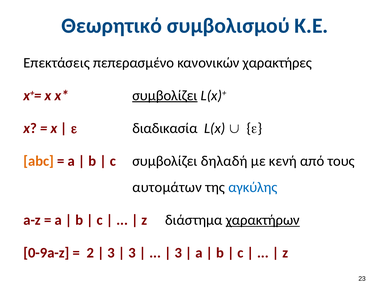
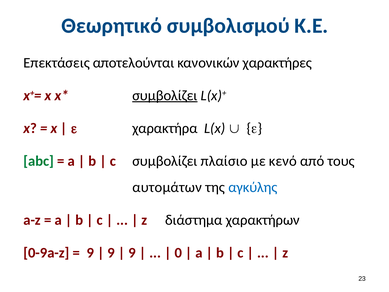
πεπερασμένο: πεπερασμένο -> αποτελούνται (134, 63)
διαδικασία: διαδικασία -> χαρακτήρα (165, 128)
abc colour: orange -> green (39, 161)
δηλαδή: δηλαδή -> πλαίσιο (224, 161)
κενή: κενή -> κενό (283, 161)
χαρακτήρων underline: present -> none (263, 220)
2: 2 -> 9 (90, 253)
3: 3 -> 9 (111, 253)
3: 3 -> 9 (132, 253)
3: 3 -> 0 (178, 253)
